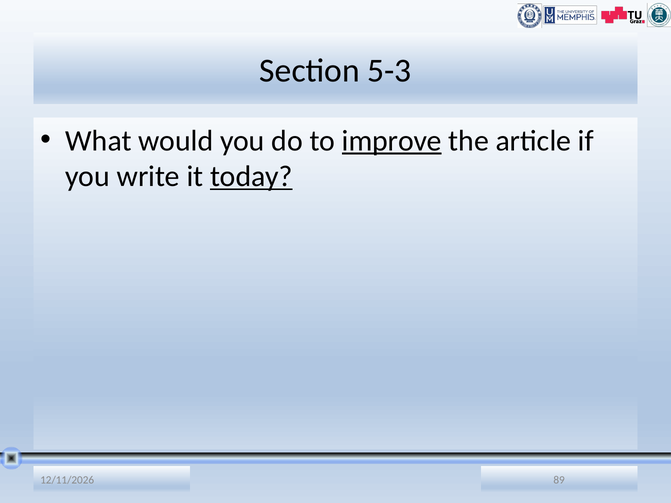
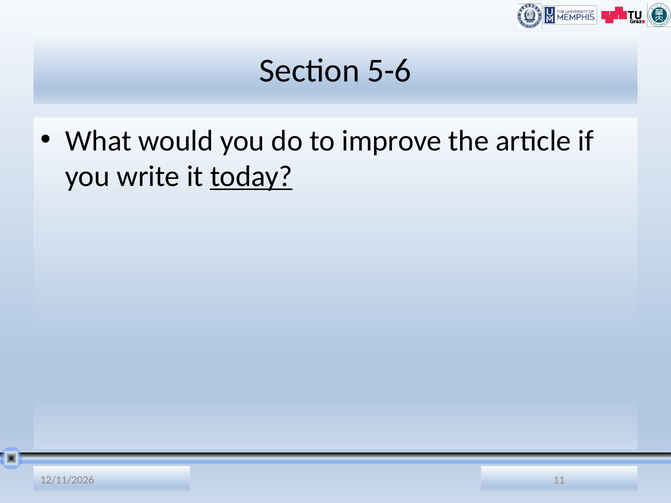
5-3: 5-3 -> 5-6 (389, 71)
improve underline: present -> none (392, 141)
89: 89 -> 11 (559, 480)
